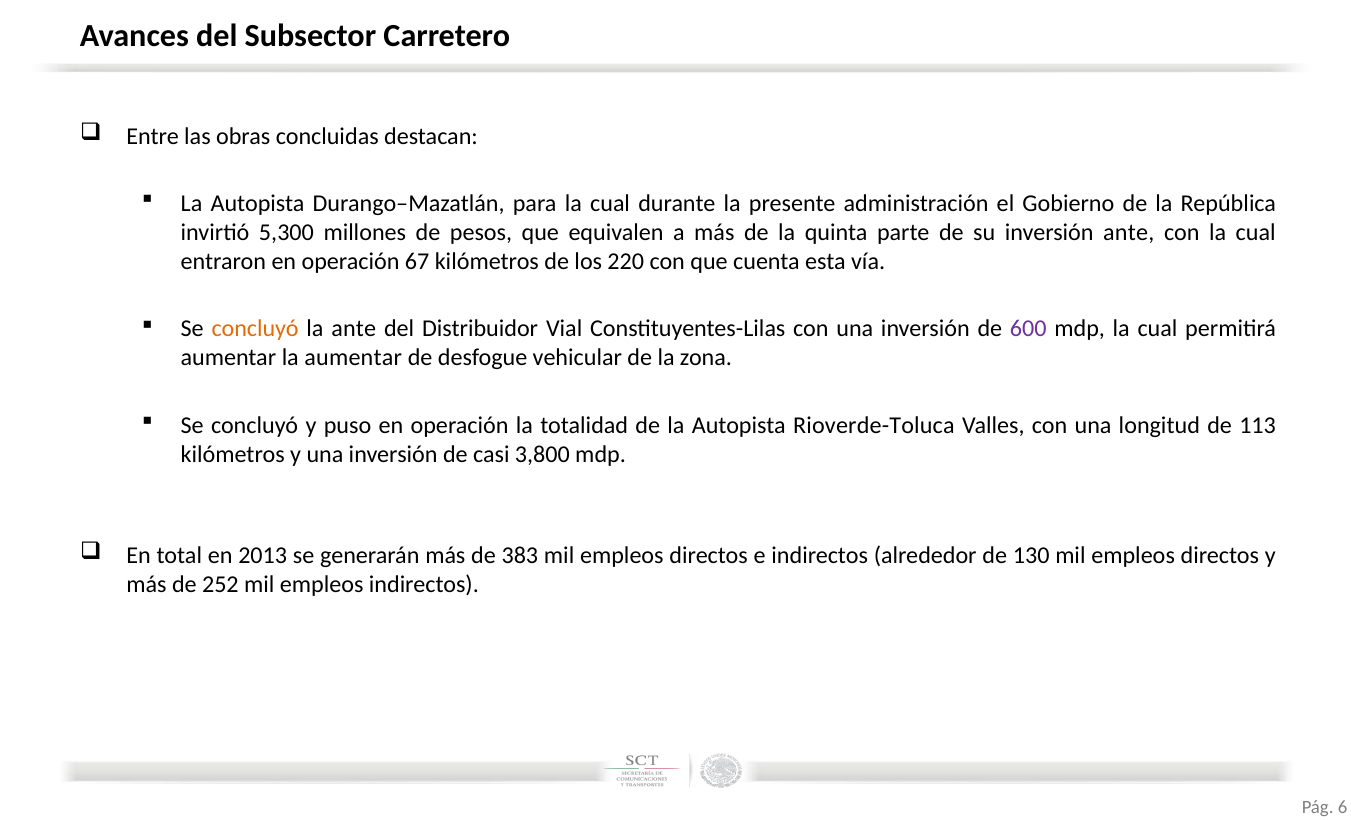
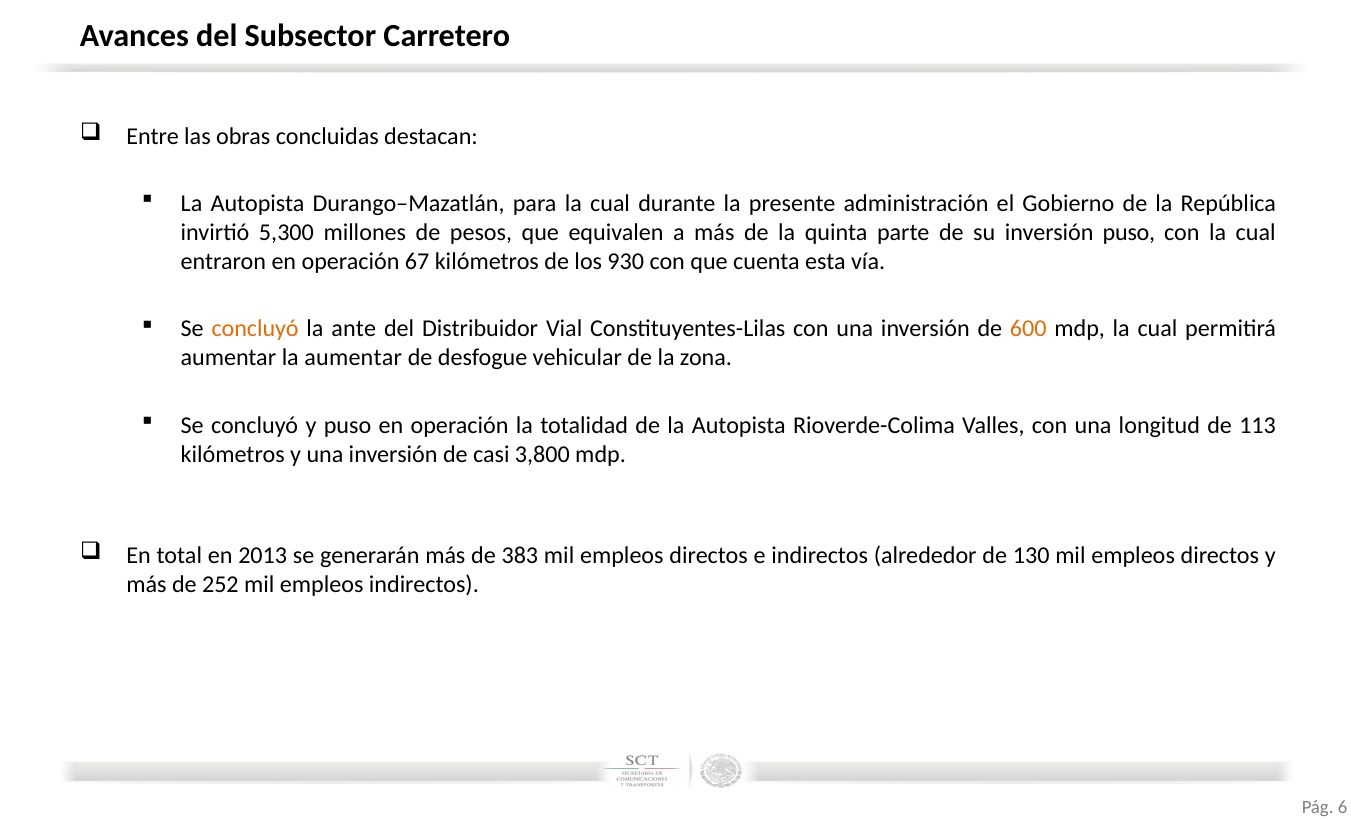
inversión ante: ante -> puso (1129, 233)
220: 220 -> 930 (626, 262)
600 colour: purple -> orange (1028, 329)
Rioverde-Toluca: Rioverde-Toluca -> Rioverde-Colima (874, 426)
